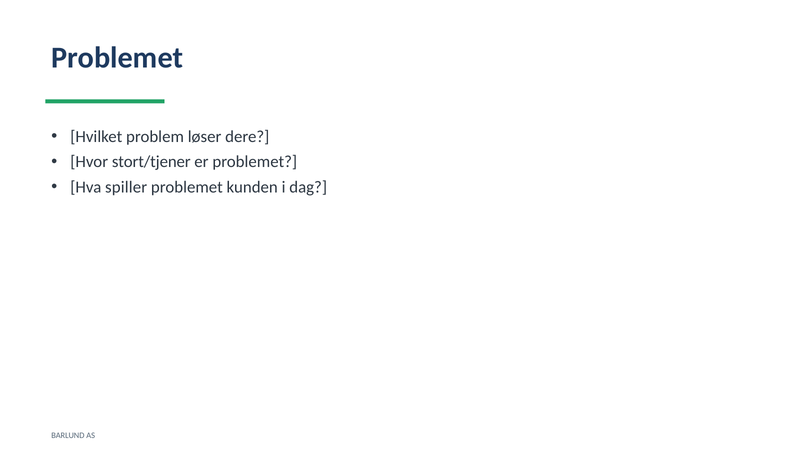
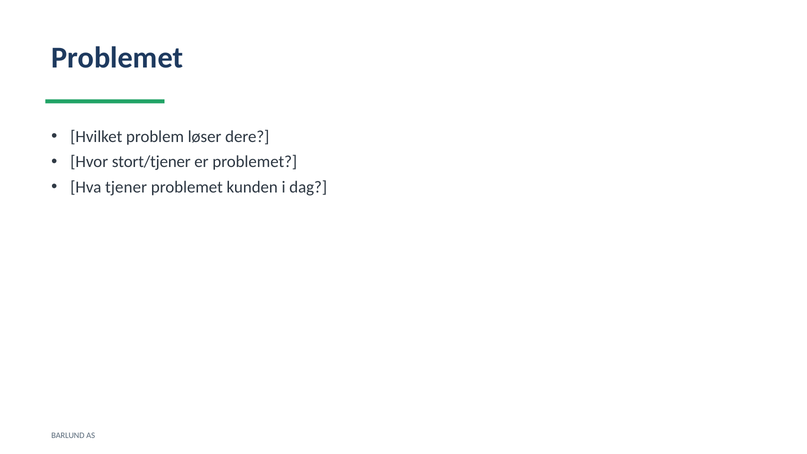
spiller: spiller -> tjener (126, 187)
